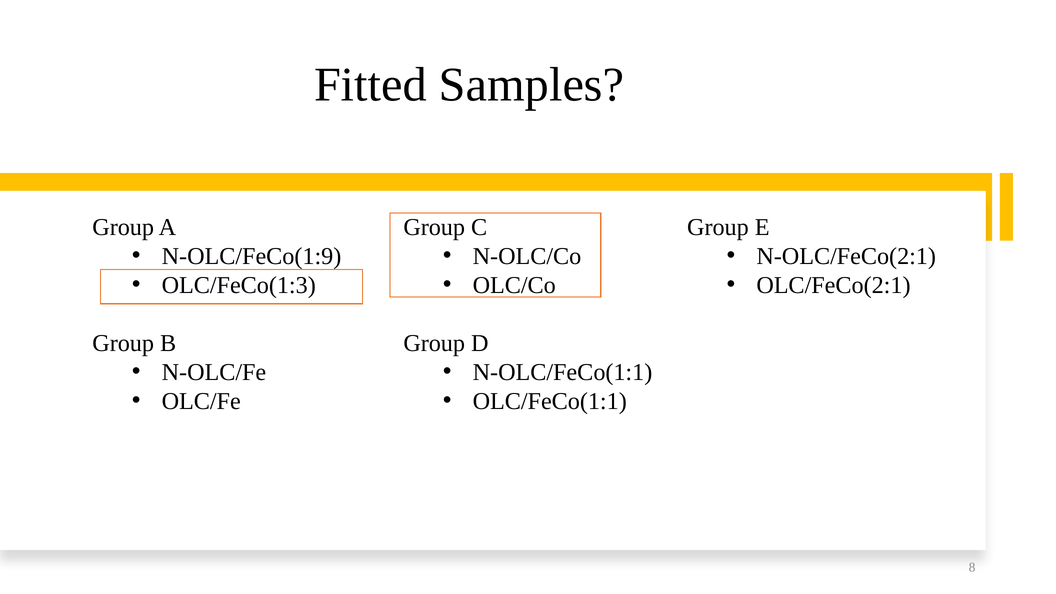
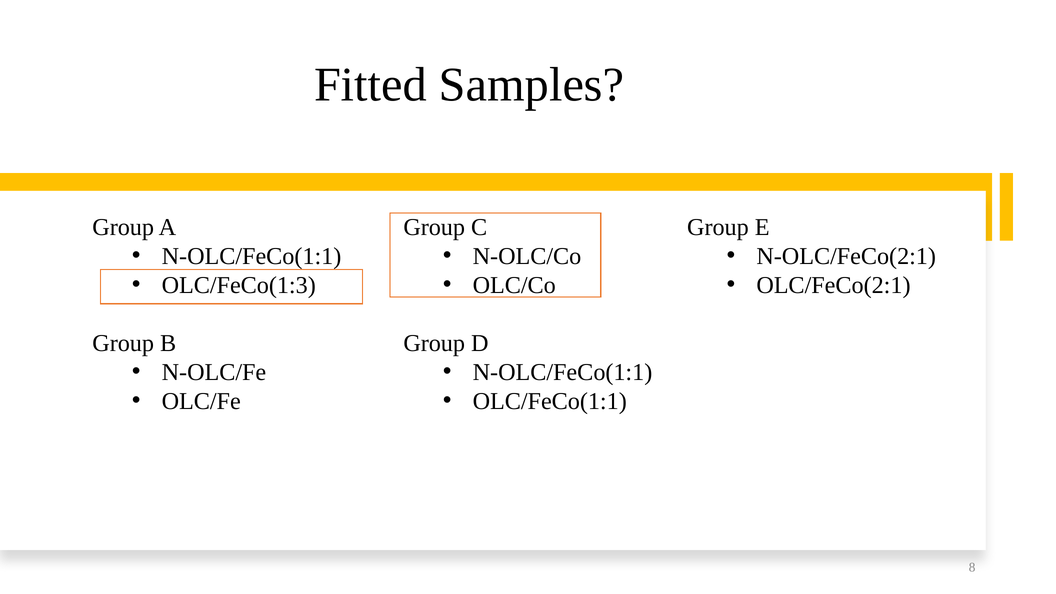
N-OLC/FeCo(1:9: N-OLC/FeCo(1:9 -> N-OLC/FeCo(1:1 (252, 256)
